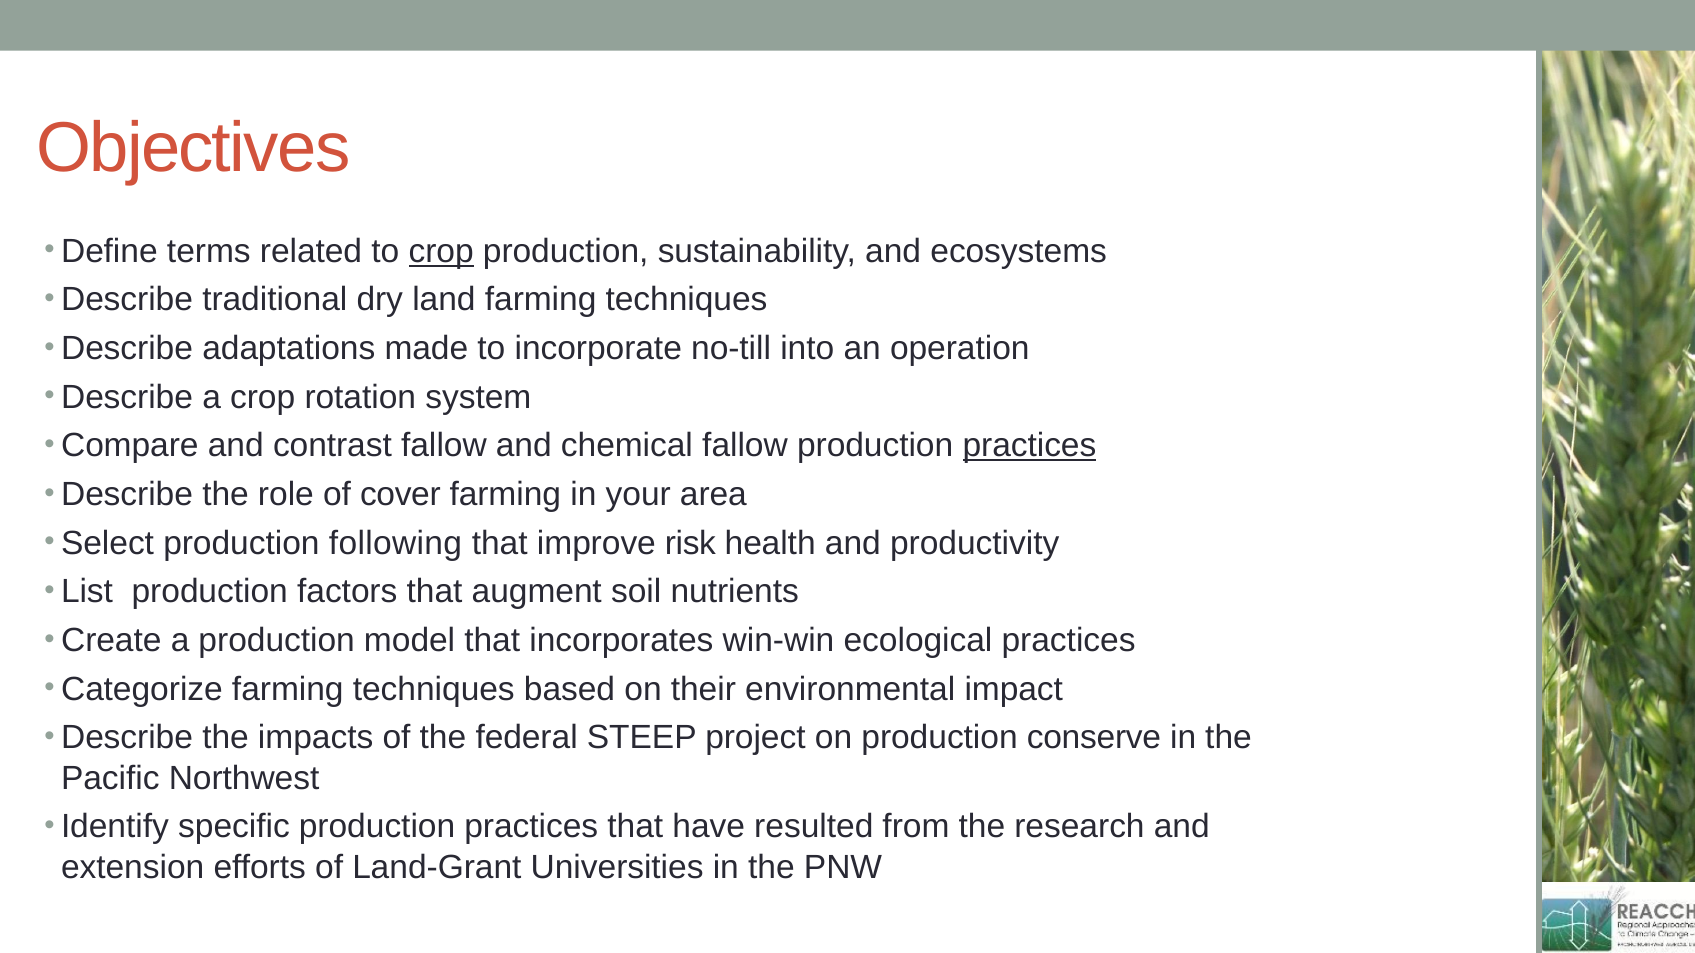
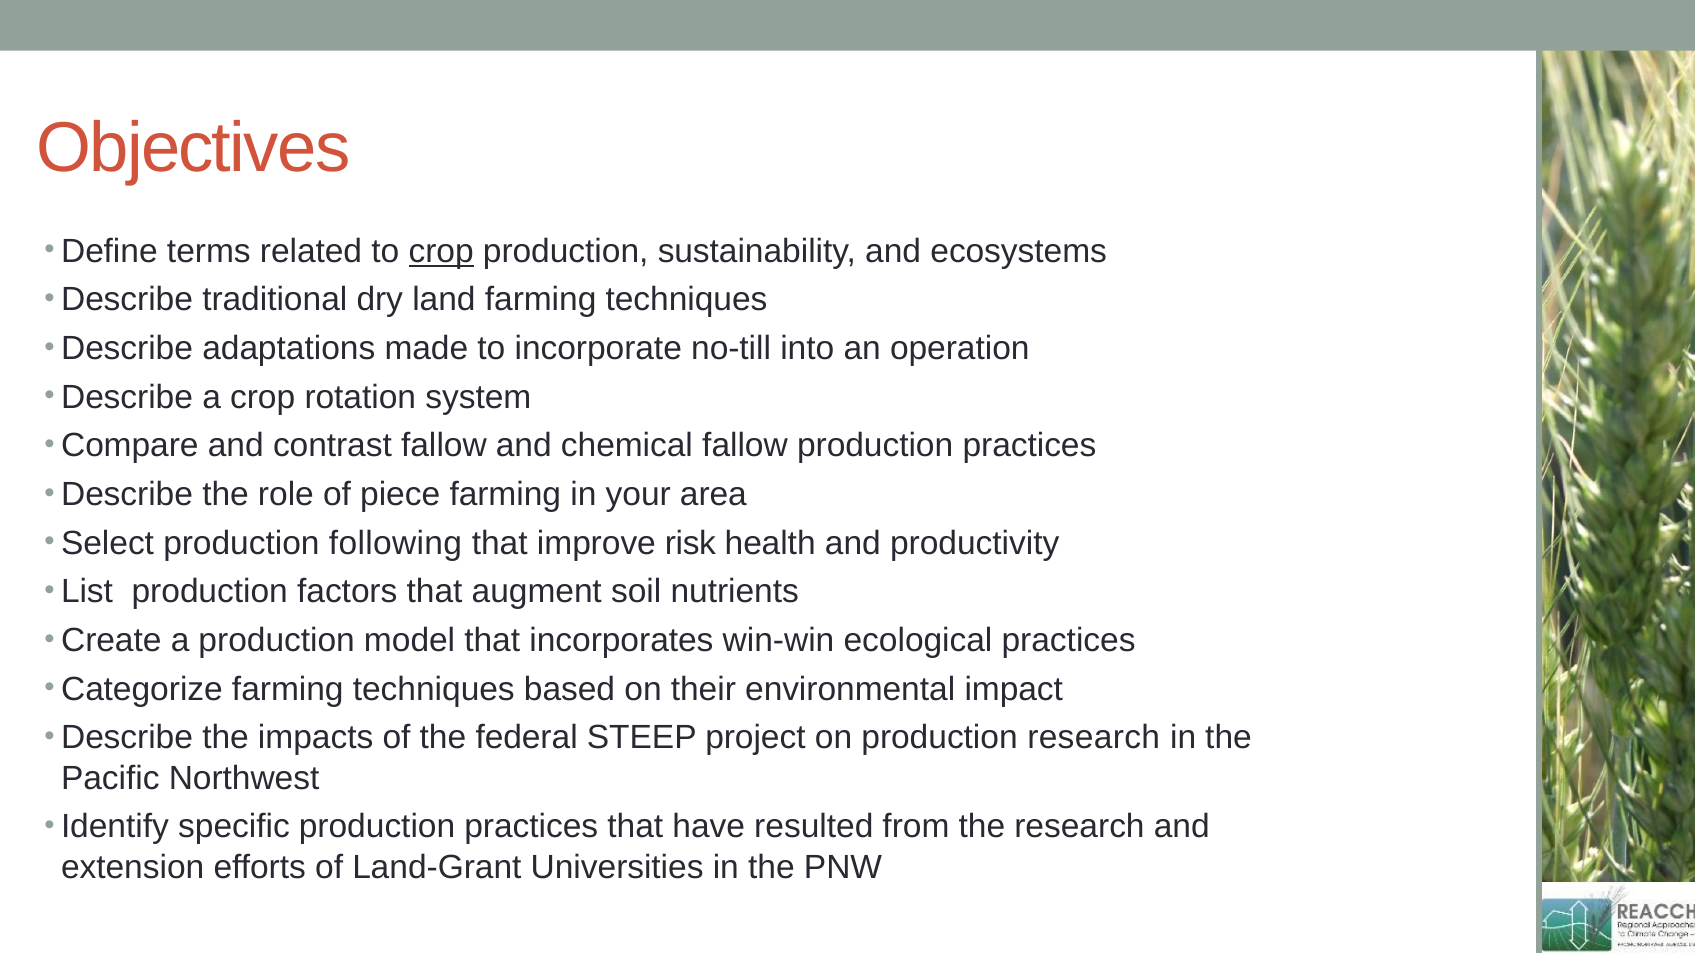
practices underline: present -> none (1029, 446)
cover: cover -> piece (400, 495)
production conserve: conserve -> research (1094, 738)
